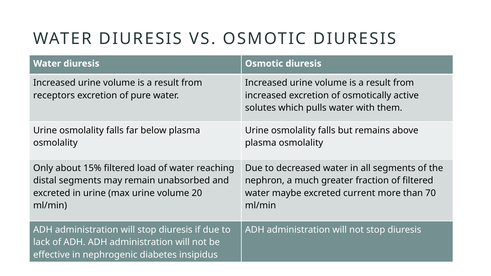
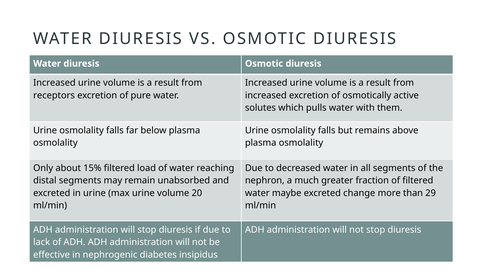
current: current -> change (359, 193)
70: 70 -> 29 (431, 193)
